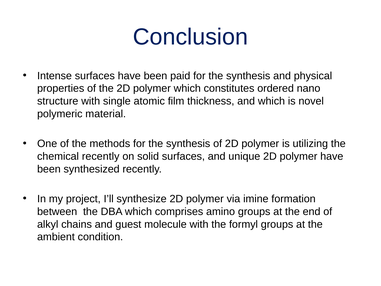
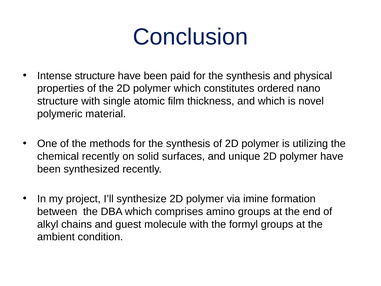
Intense surfaces: surfaces -> structure (95, 76)
